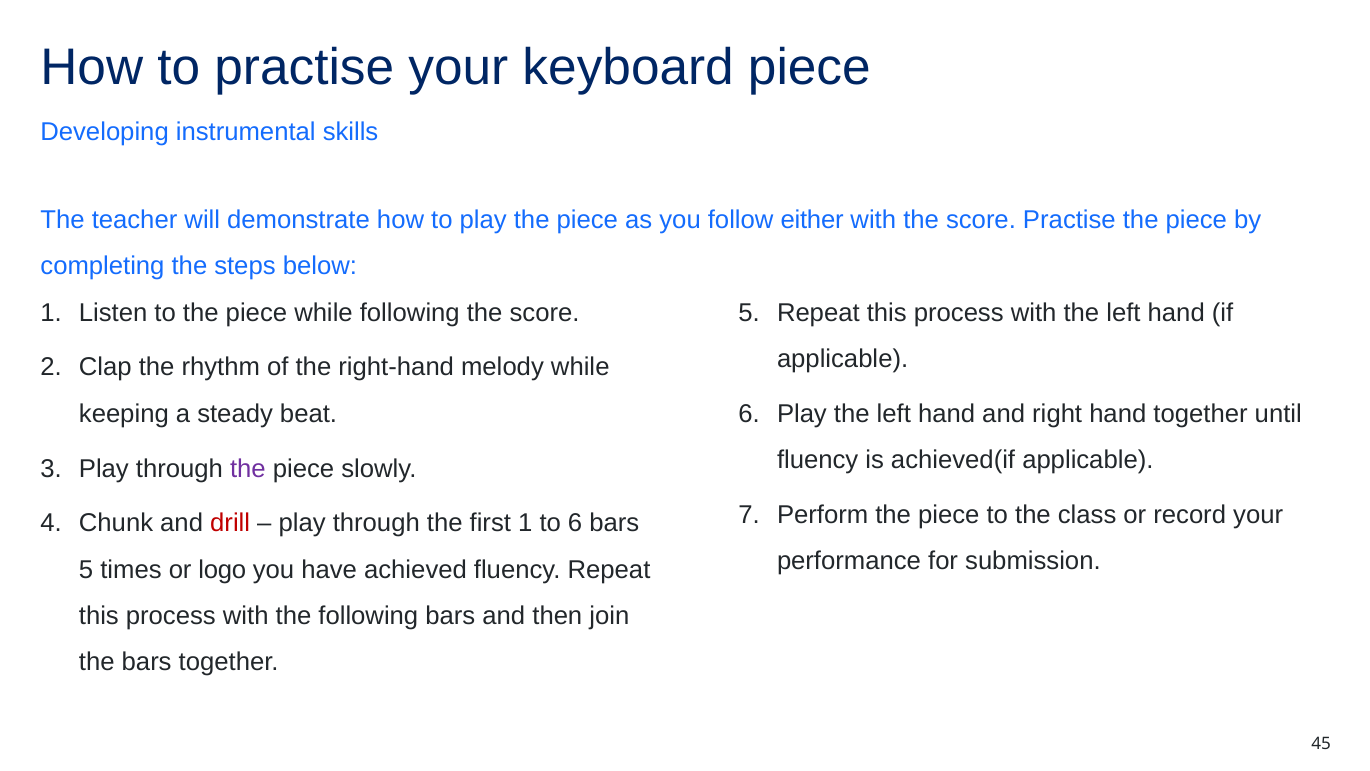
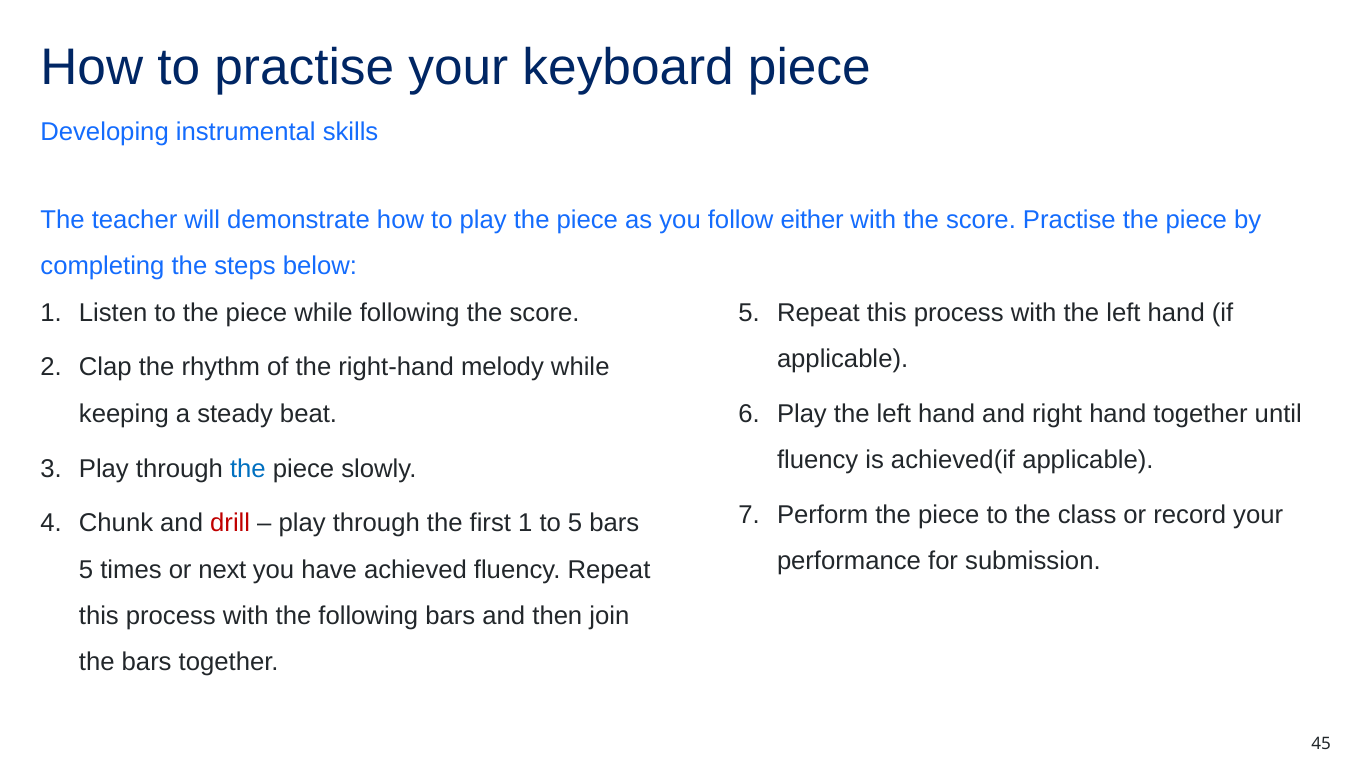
the colour: purple -> blue (248, 468)
to 6: 6 -> 5 (575, 523)
logo: logo -> next (222, 569)
